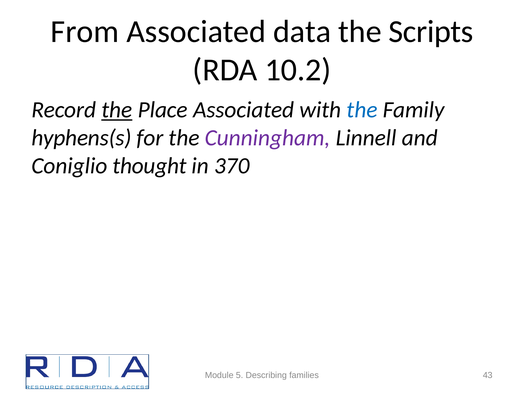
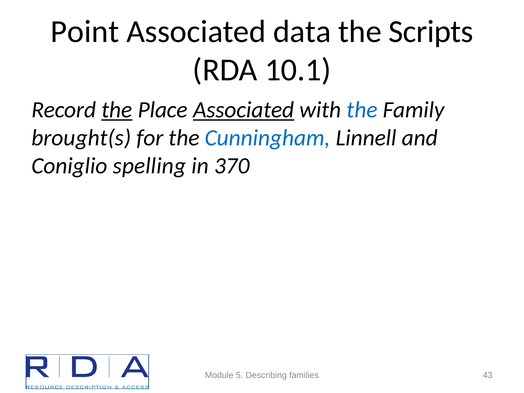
From: From -> Point (85, 32)
10.2: 10.2 -> 10.1 (298, 70)
Associated underline: none -> present (244, 110)
hyphens(s: hyphens(s -> brought(s (81, 138)
Cunningham colour: purple -> blue (268, 138)
thought: thought -> spelling (149, 166)
